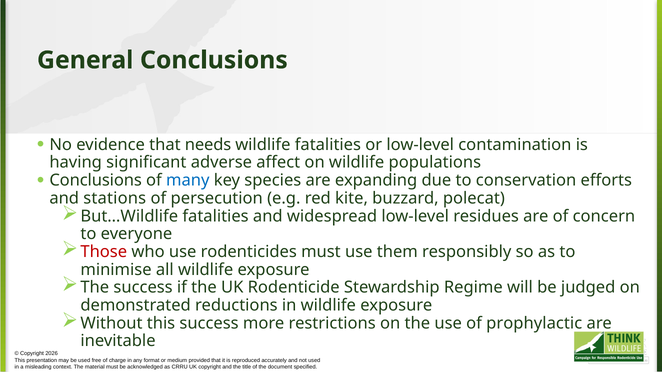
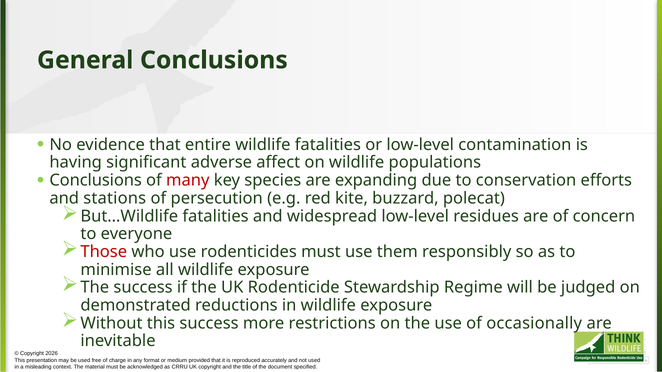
needs: needs -> entire (208, 145)
many colour: blue -> red (188, 181)
prophylactic: prophylactic -> occasionally (534, 323)
